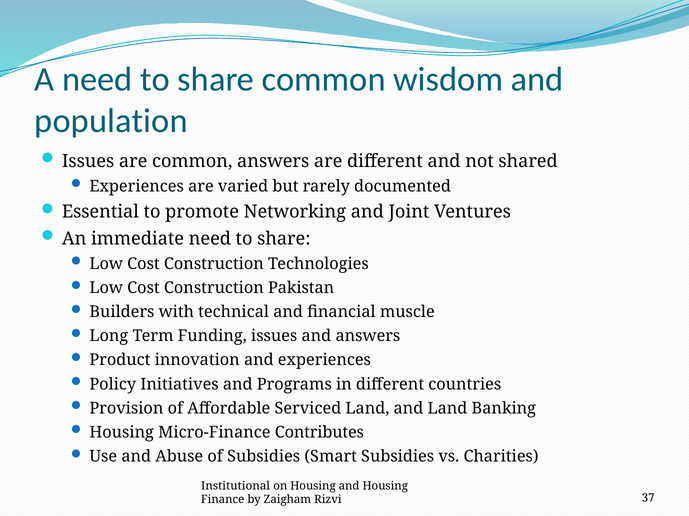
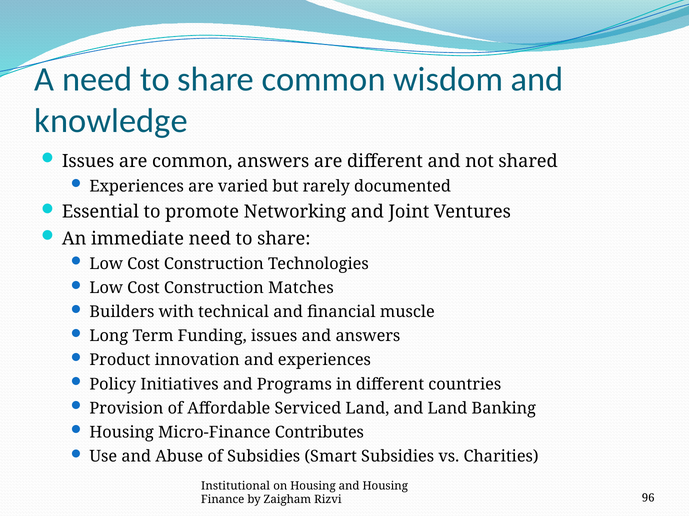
population: population -> knowledge (111, 121)
Pakistan: Pakistan -> Matches (301, 288)
37: 37 -> 96 (648, 499)
